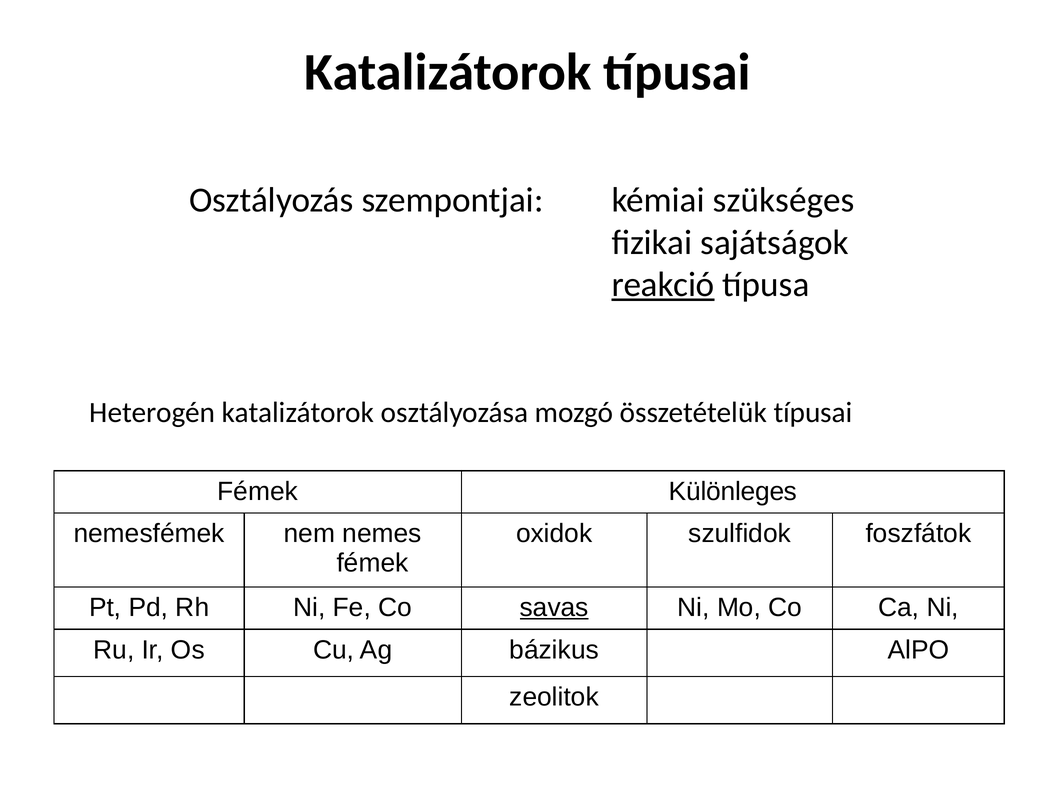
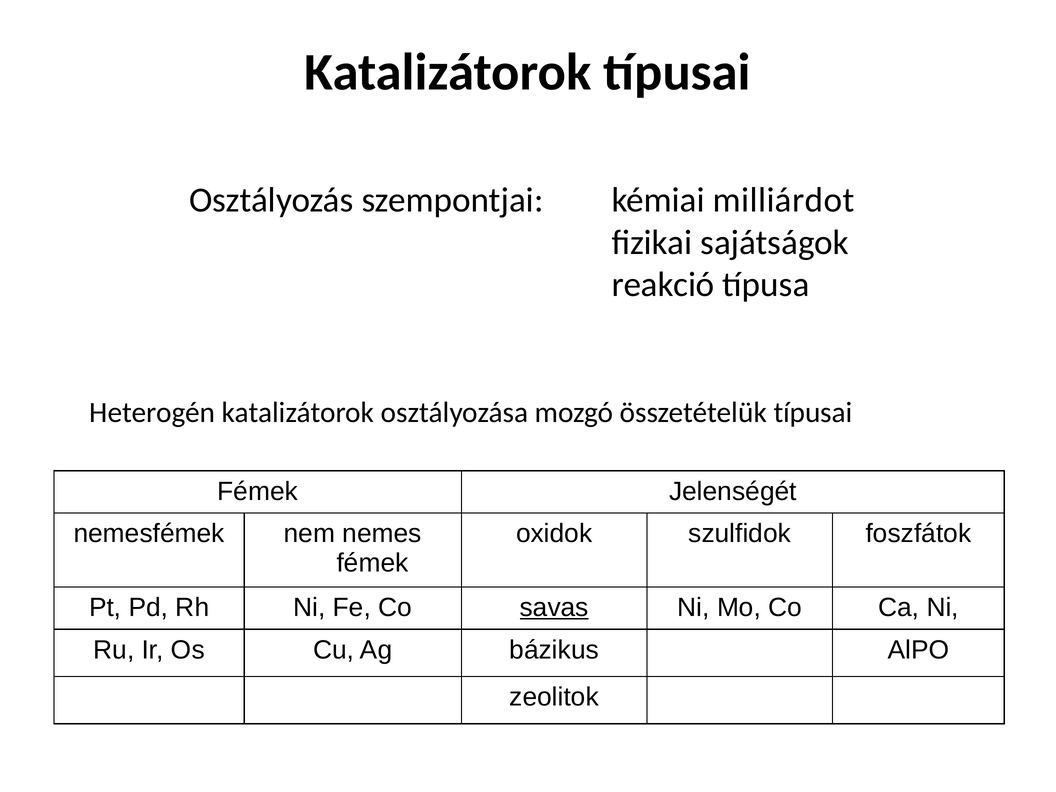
szükséges: szükséges -> milliárdot (784, 200)
reakció underline: present -> none (663, 285)
Különleges: Különleges -> Jelenségét (733, 491)
